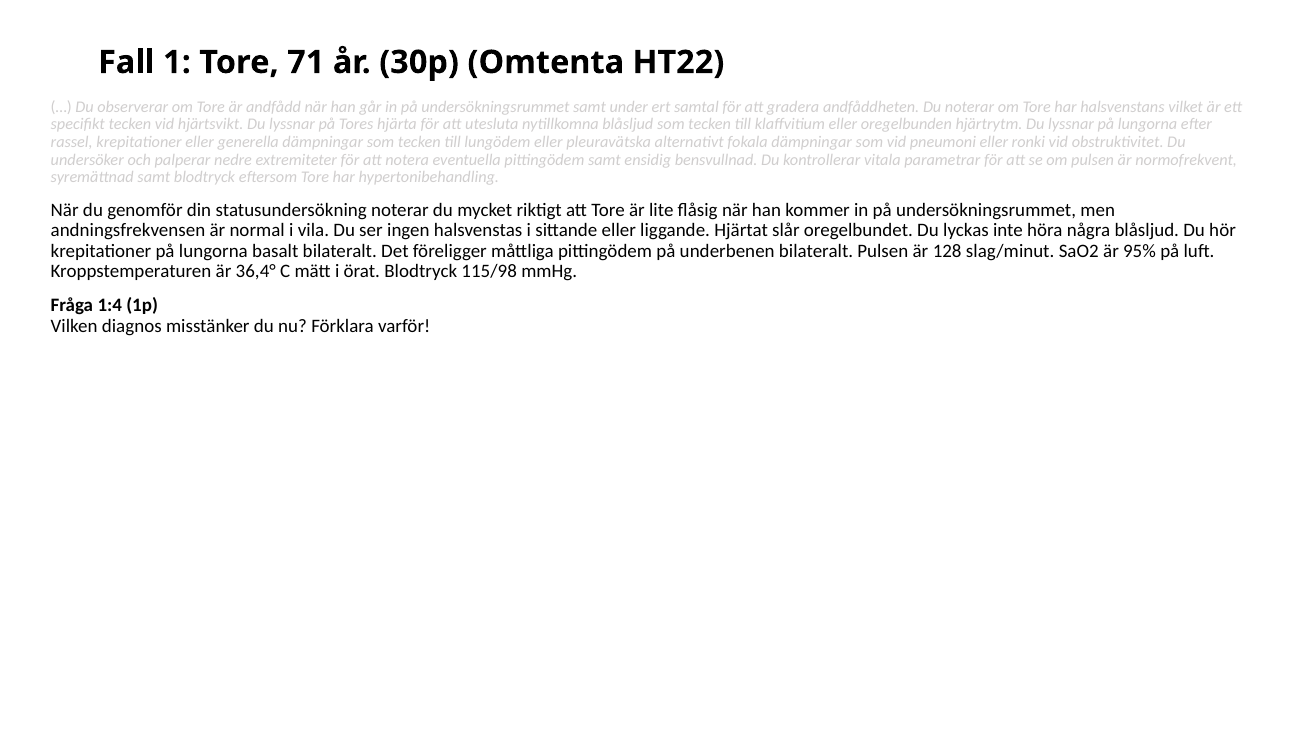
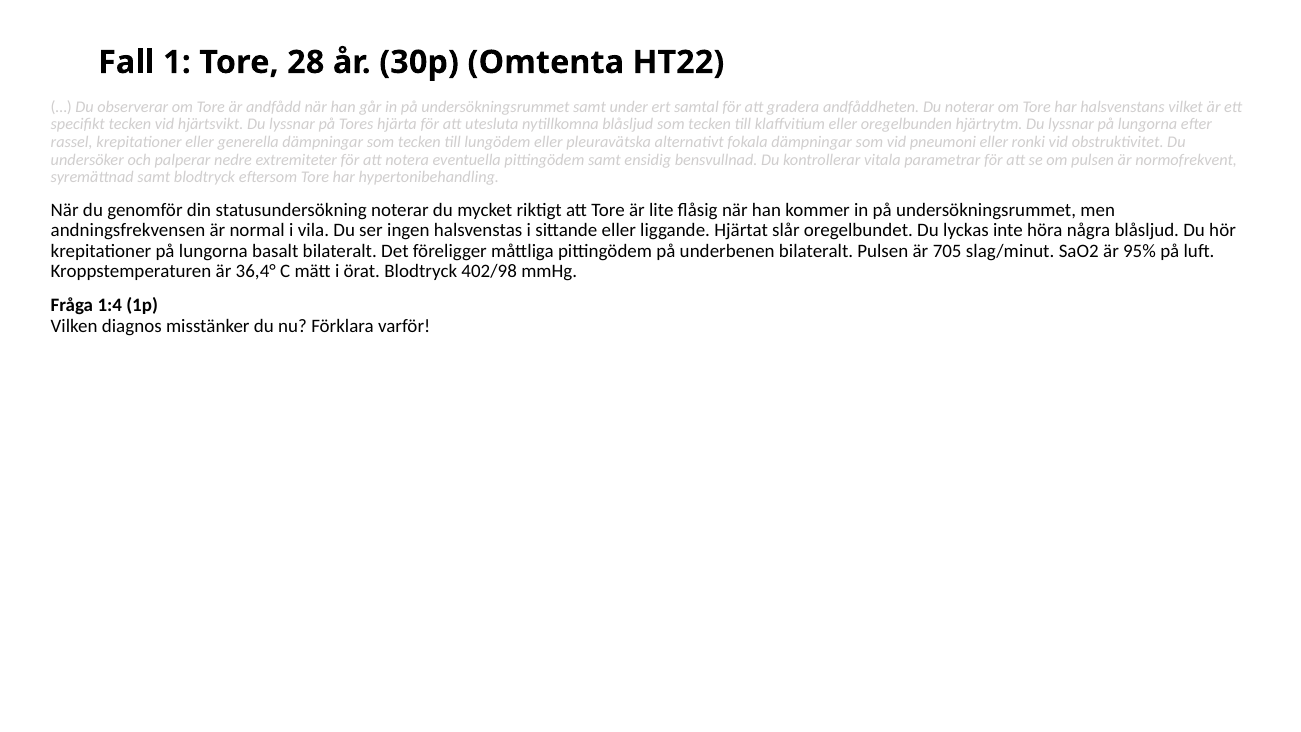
71: 71 -> 28 (306, 62)
128: 128 -> 705 (947, 251)
115/98: 115/98 -> 402/98 (489, 272)
